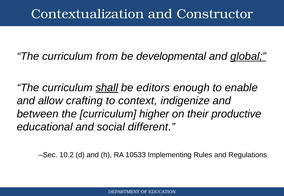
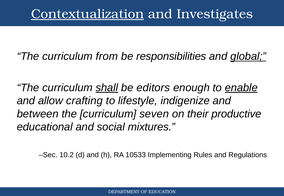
Contextualization underline: none -> present (87, 14)
Constructor: Constructor -> Investigates (215, 14)
developmental: developmental -> responsibilities (171, 57)
enable underline: none -> present (241, 88)
context: context -> lifestyle (138, 101)
higher: higher -> seven (154, 114)
different: different -> mixtures (152, 127)
